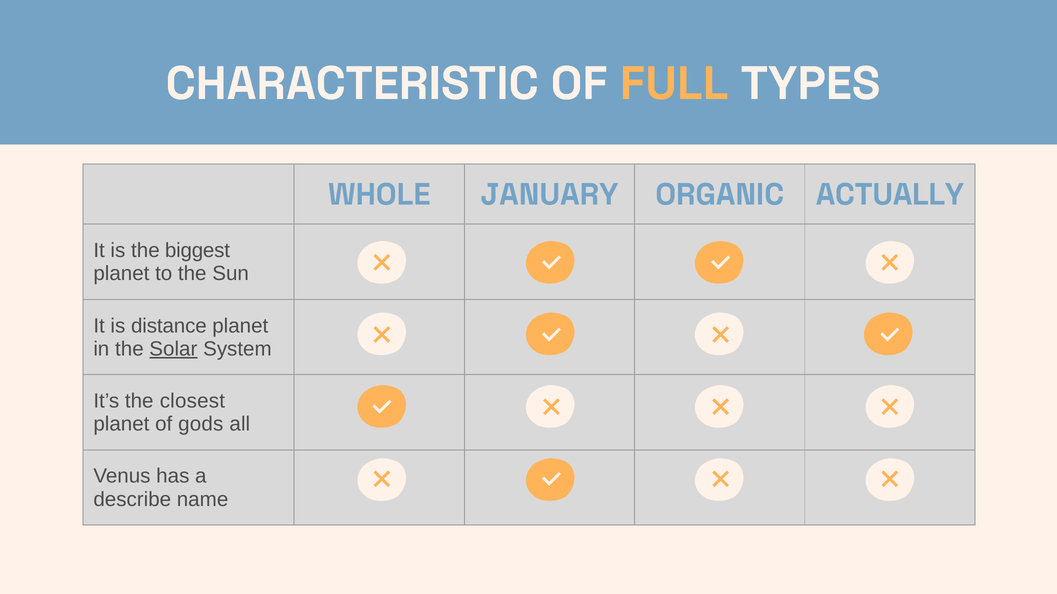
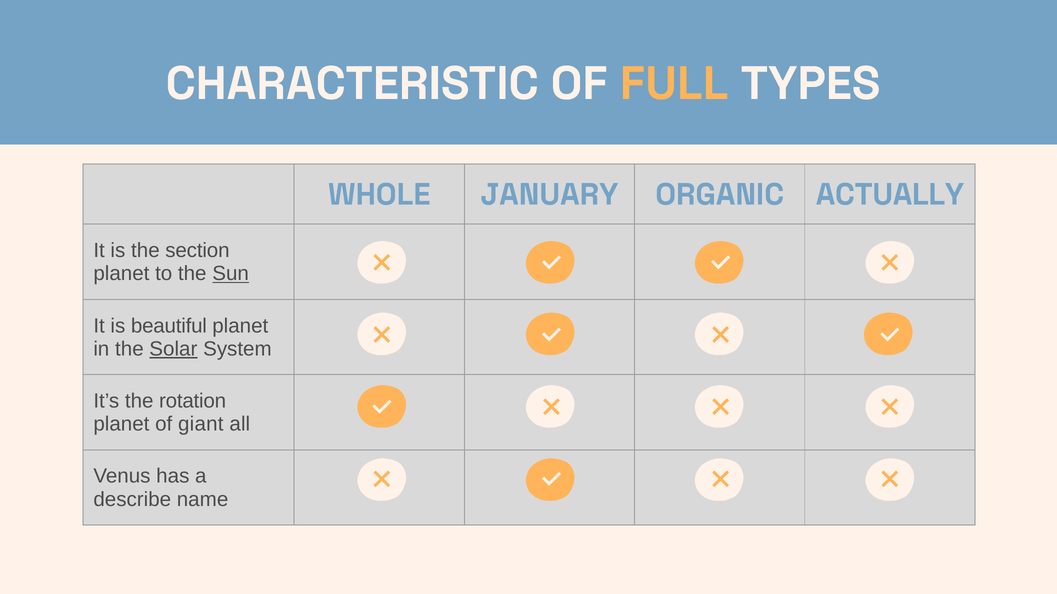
biggest: biggest -> section (197, 251)
Sun underline: none -> present (231, 274)
distance: distance -> beautiful (169, 326)
closest: closest -> rotation (193, 401)
gods: gods -> giant (201, 424)
